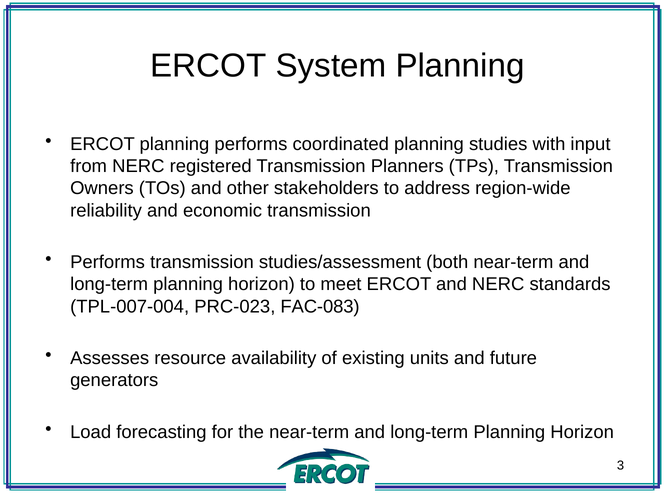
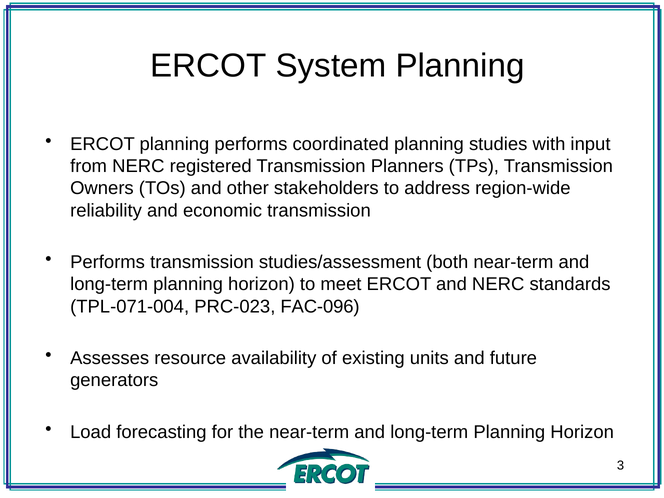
TPL-007-004: TPL-007-004 -> TPL-071-004 (130, 306)
FAC-083: FAC-083 -> FAC-096 (320, 306)
